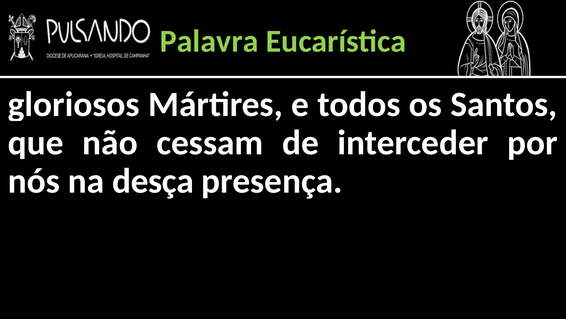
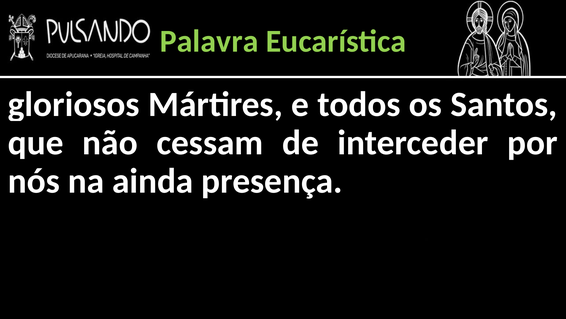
desça: desça -> ainda (153, 181)
